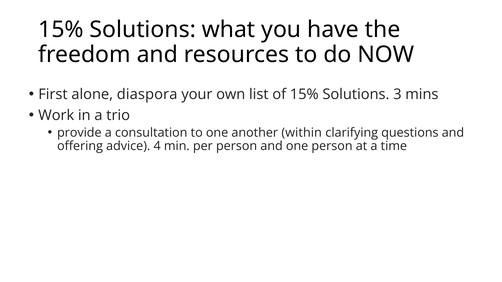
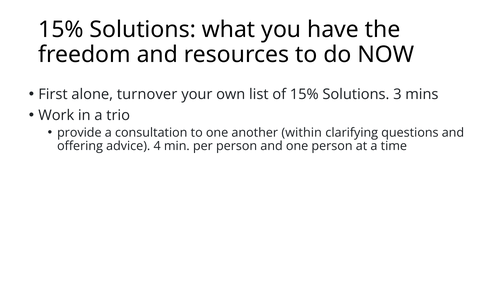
diaspora: diaspora -> turnover (147, 94)
